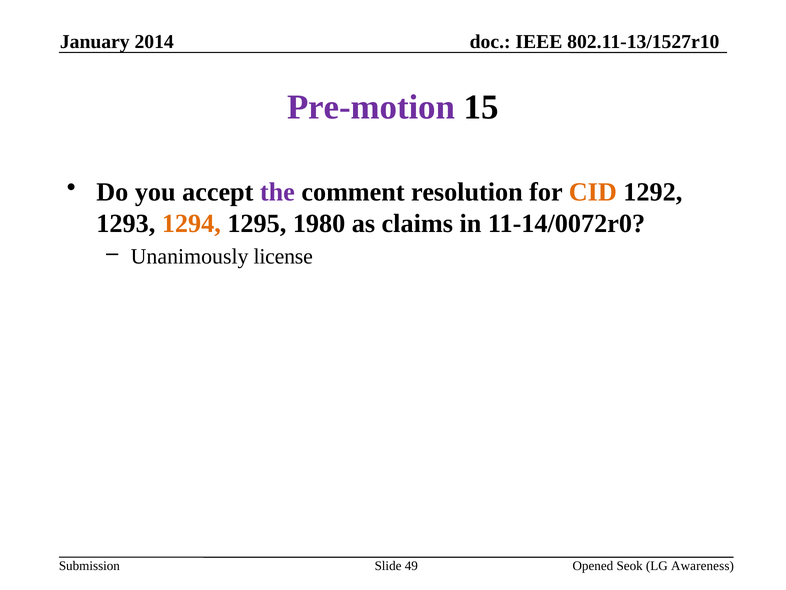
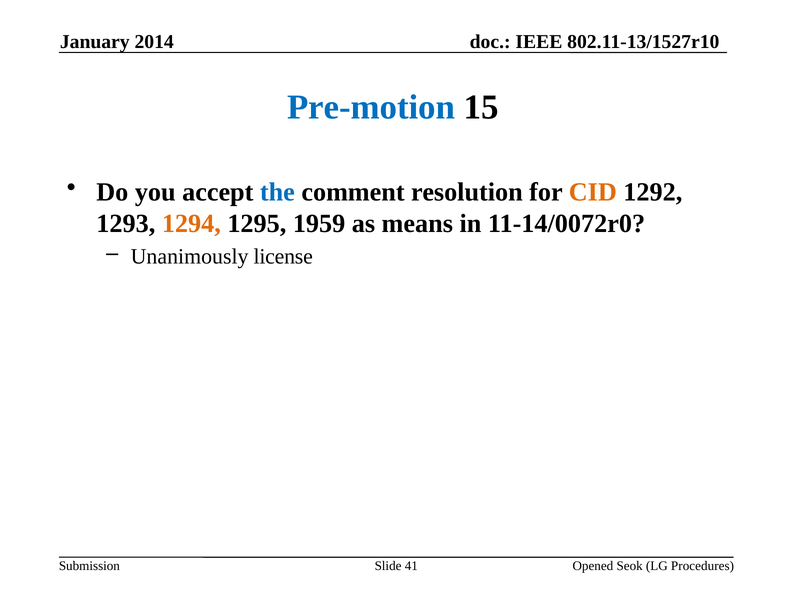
Pre-motion colour: purple -> blue (371, 107)
the colour: purple -> blue (277, 192)
1980: 1980 -> 1959 (319, 223)
claims: claims -> means (417, 223)
49: 49 -> 41 (411, 565)
Awareness: Awareness -> Procedures (703, 565)
